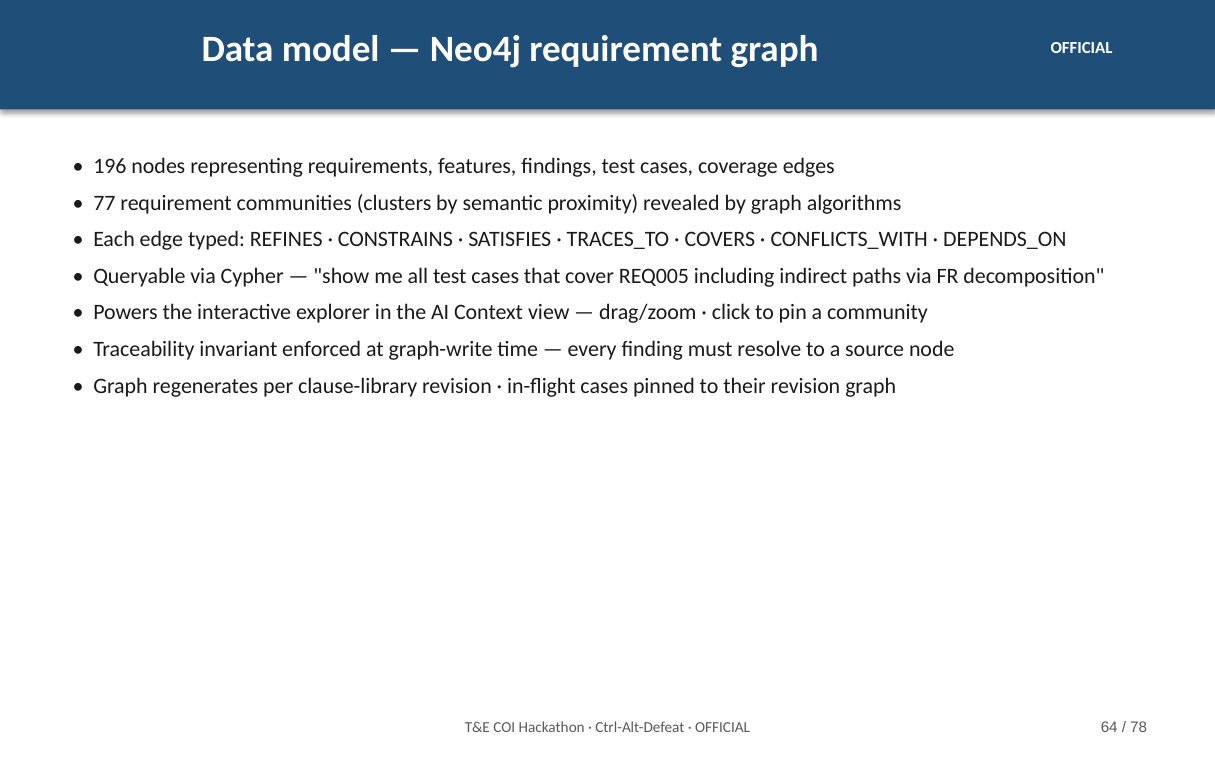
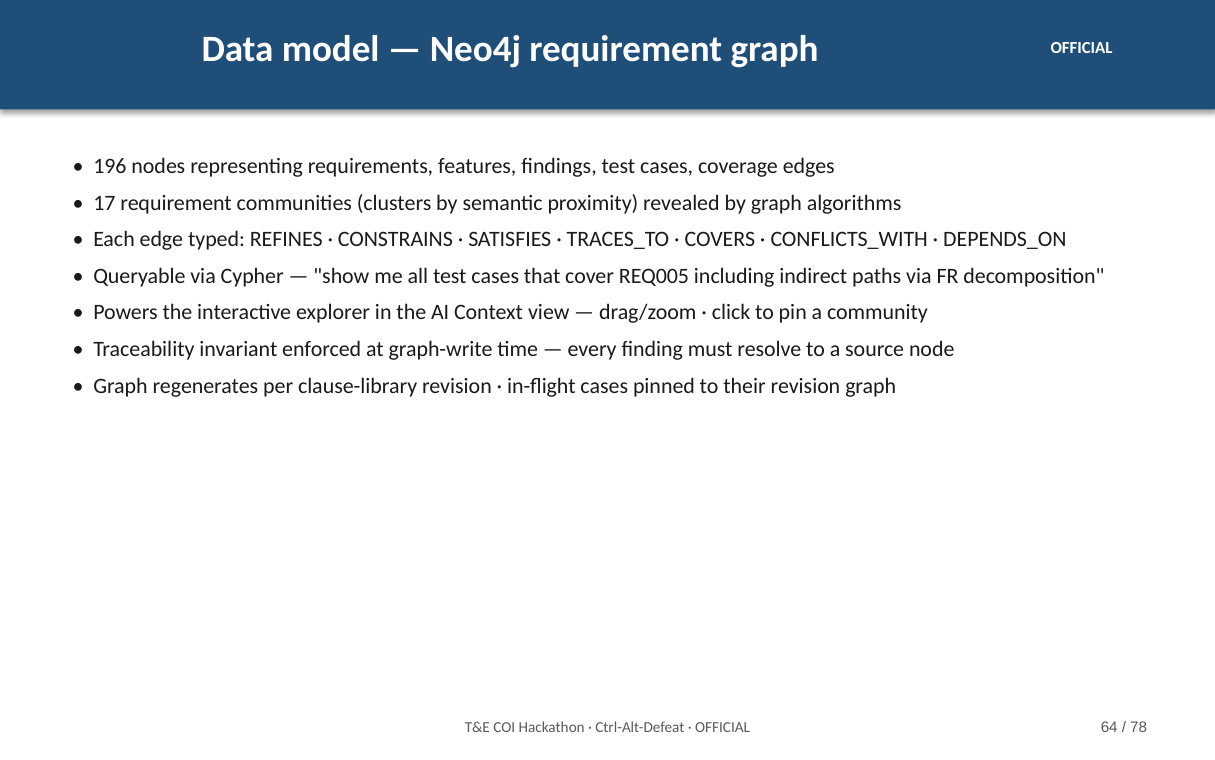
77: 77 -> 17 (104, 203)
